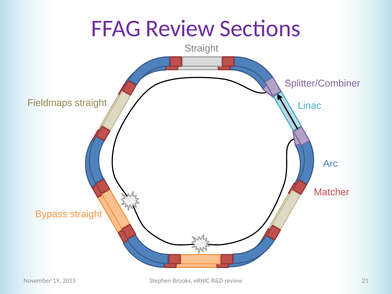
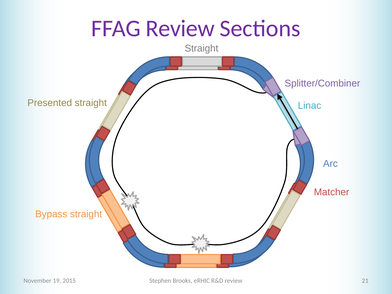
Fieldmaps: Fieldmaps -> Presented (50, 103)
